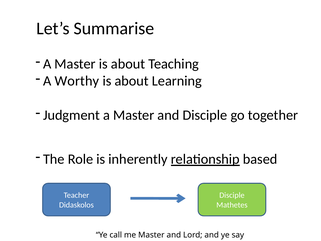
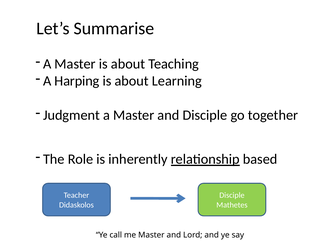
Worthy: Worthy -> Harping (77, 81)
